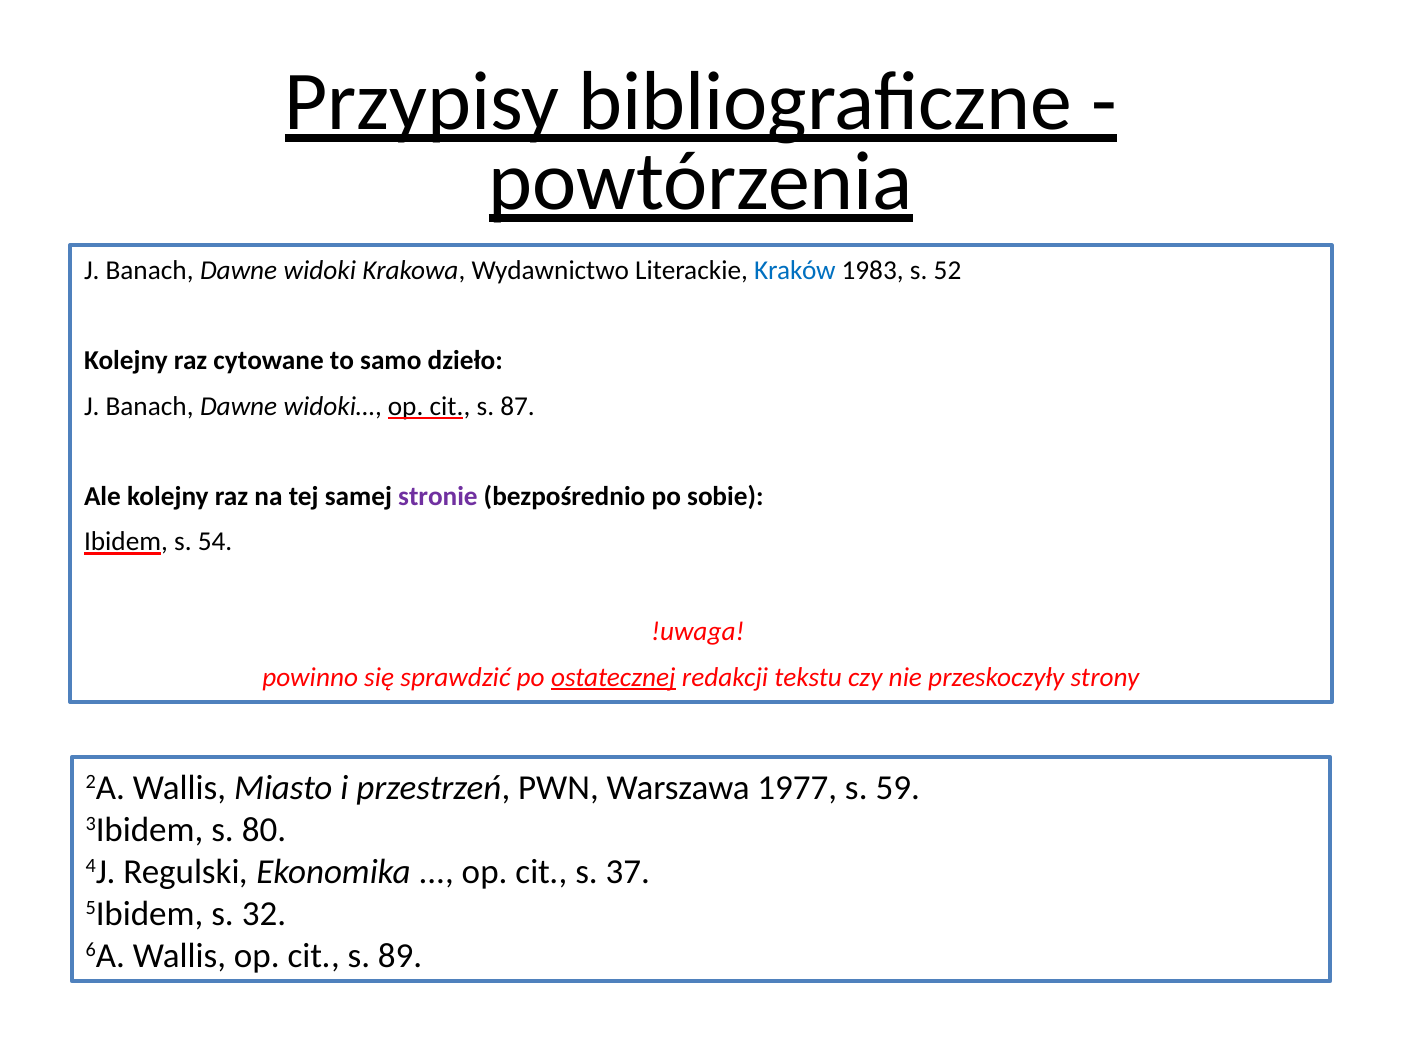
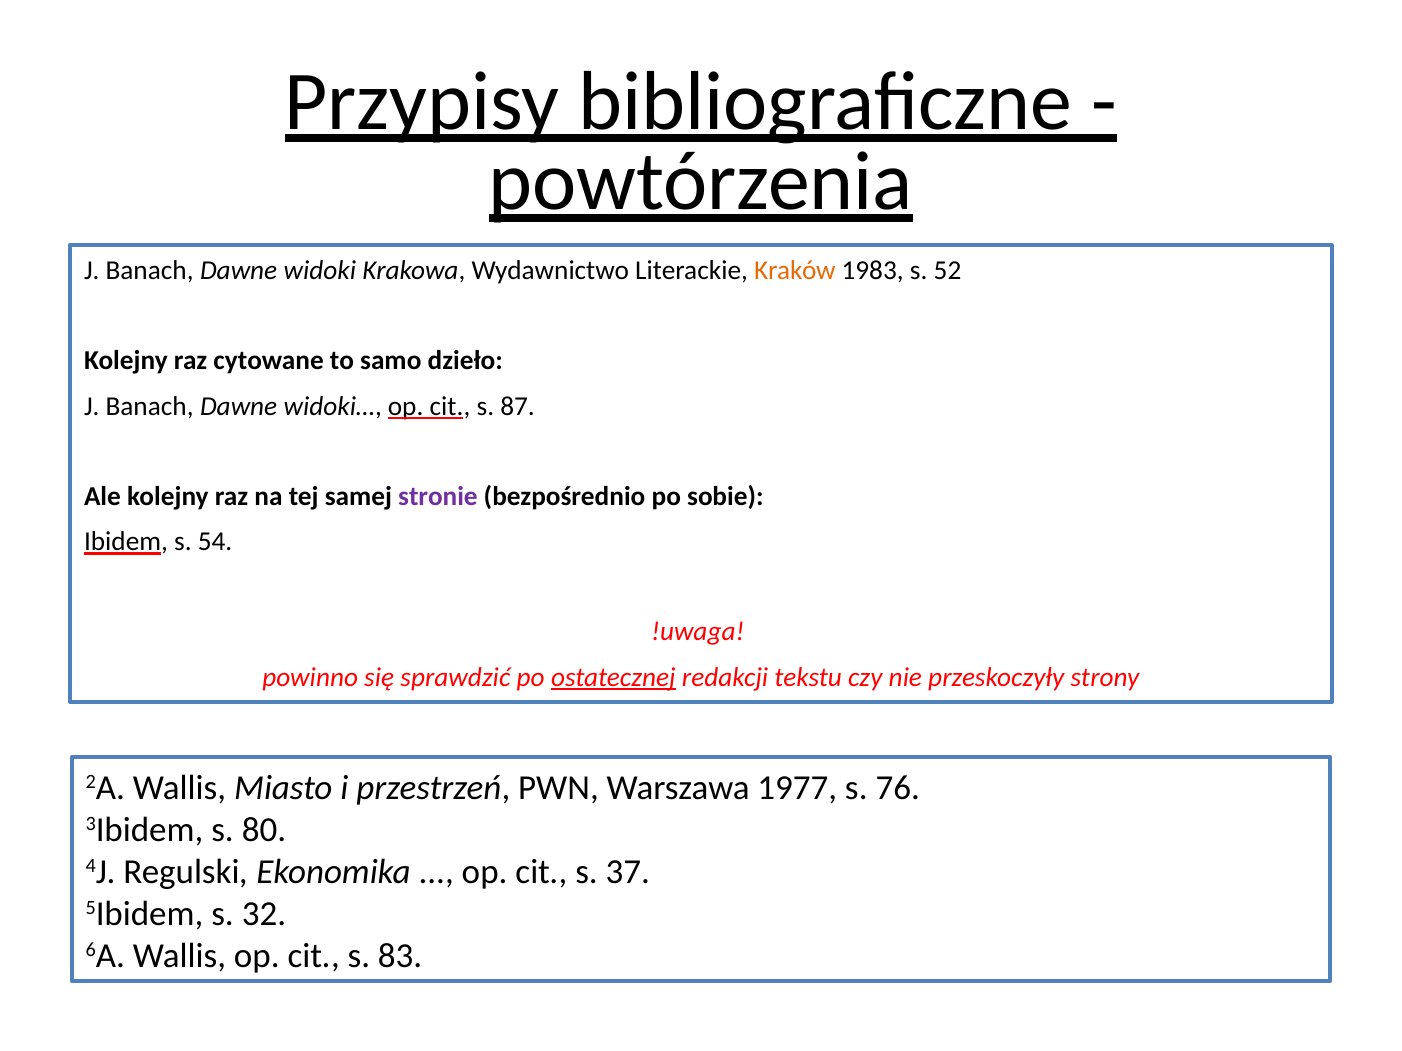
Kraków colour: blue -> orange (795, 271)
59: 59 -> 76 (898, 788)
89: 89 -> 83 (400, 956)
